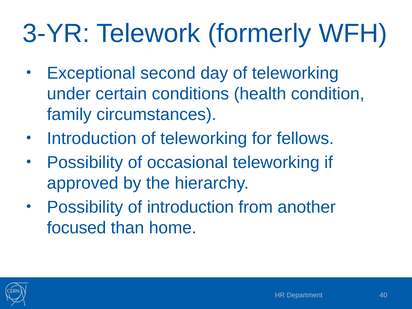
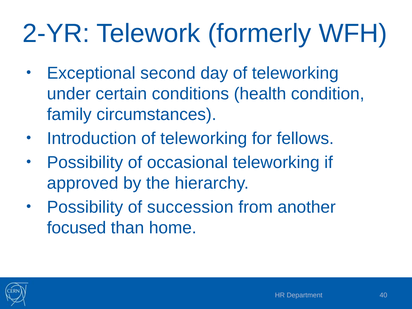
3-YR: 3-YR -> 2-YR (56, 34)
of introduction: introduction -> succession (190, 207)
